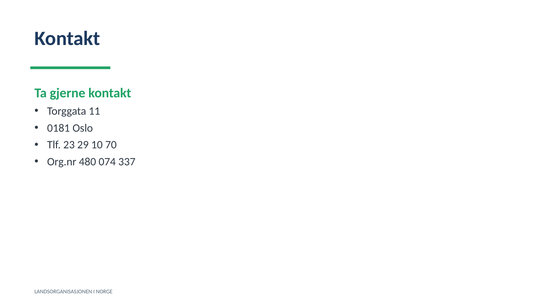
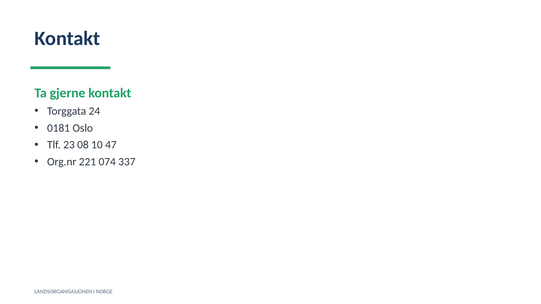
11: 11 -> 24 (94, 111)
29: 29 -> 08 (83, 145)
70: 70 -> 47 (111, 145)
480: 480 -> 221 (87, 162)
